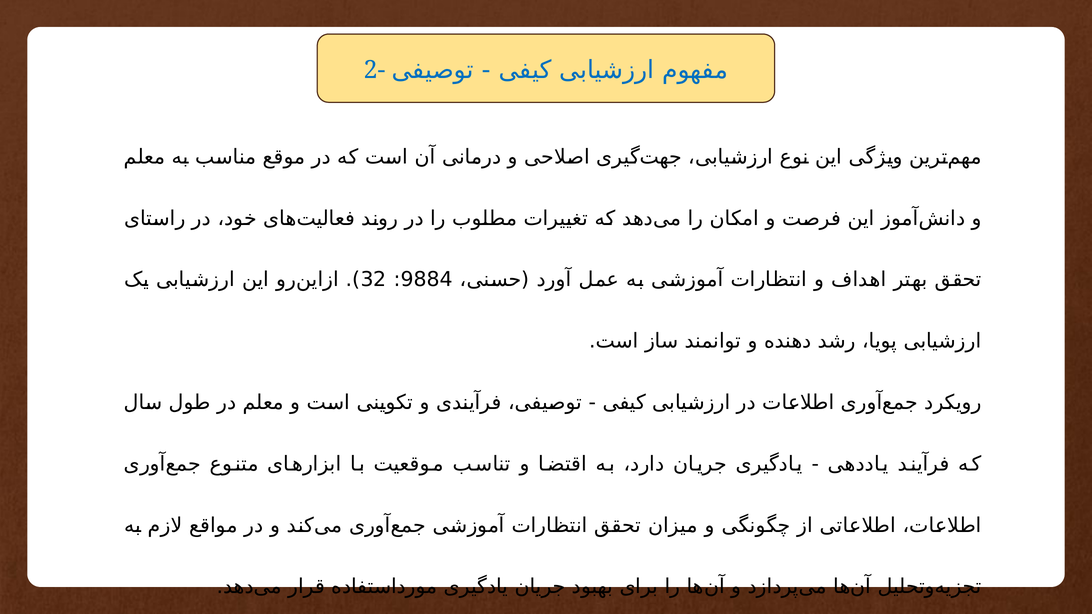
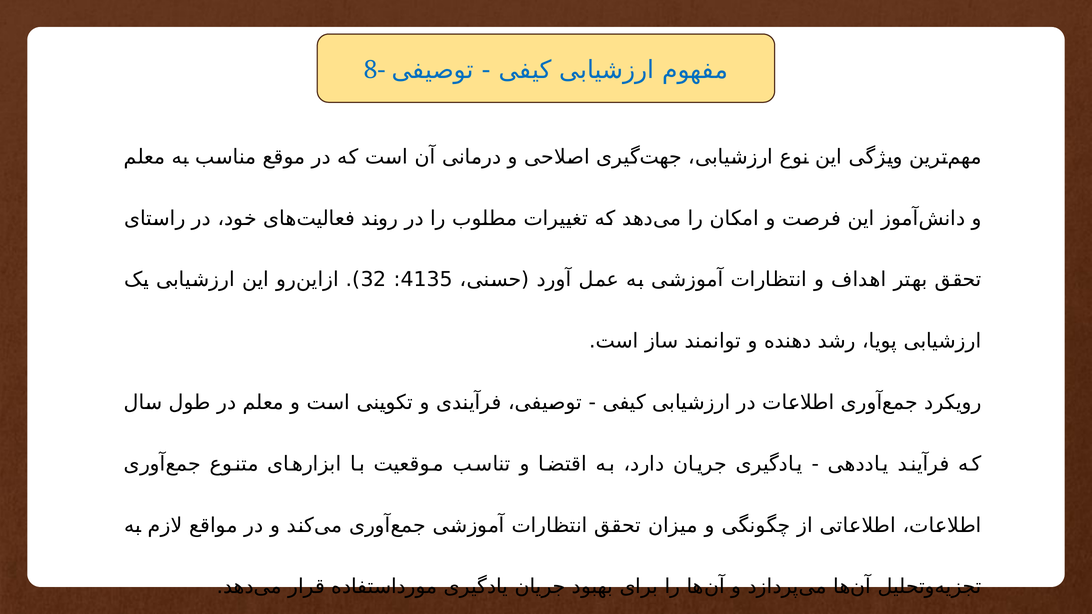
2-: 2- -> 8- (374, 70)
9884: 9884 -> 4135 (427, 280)
